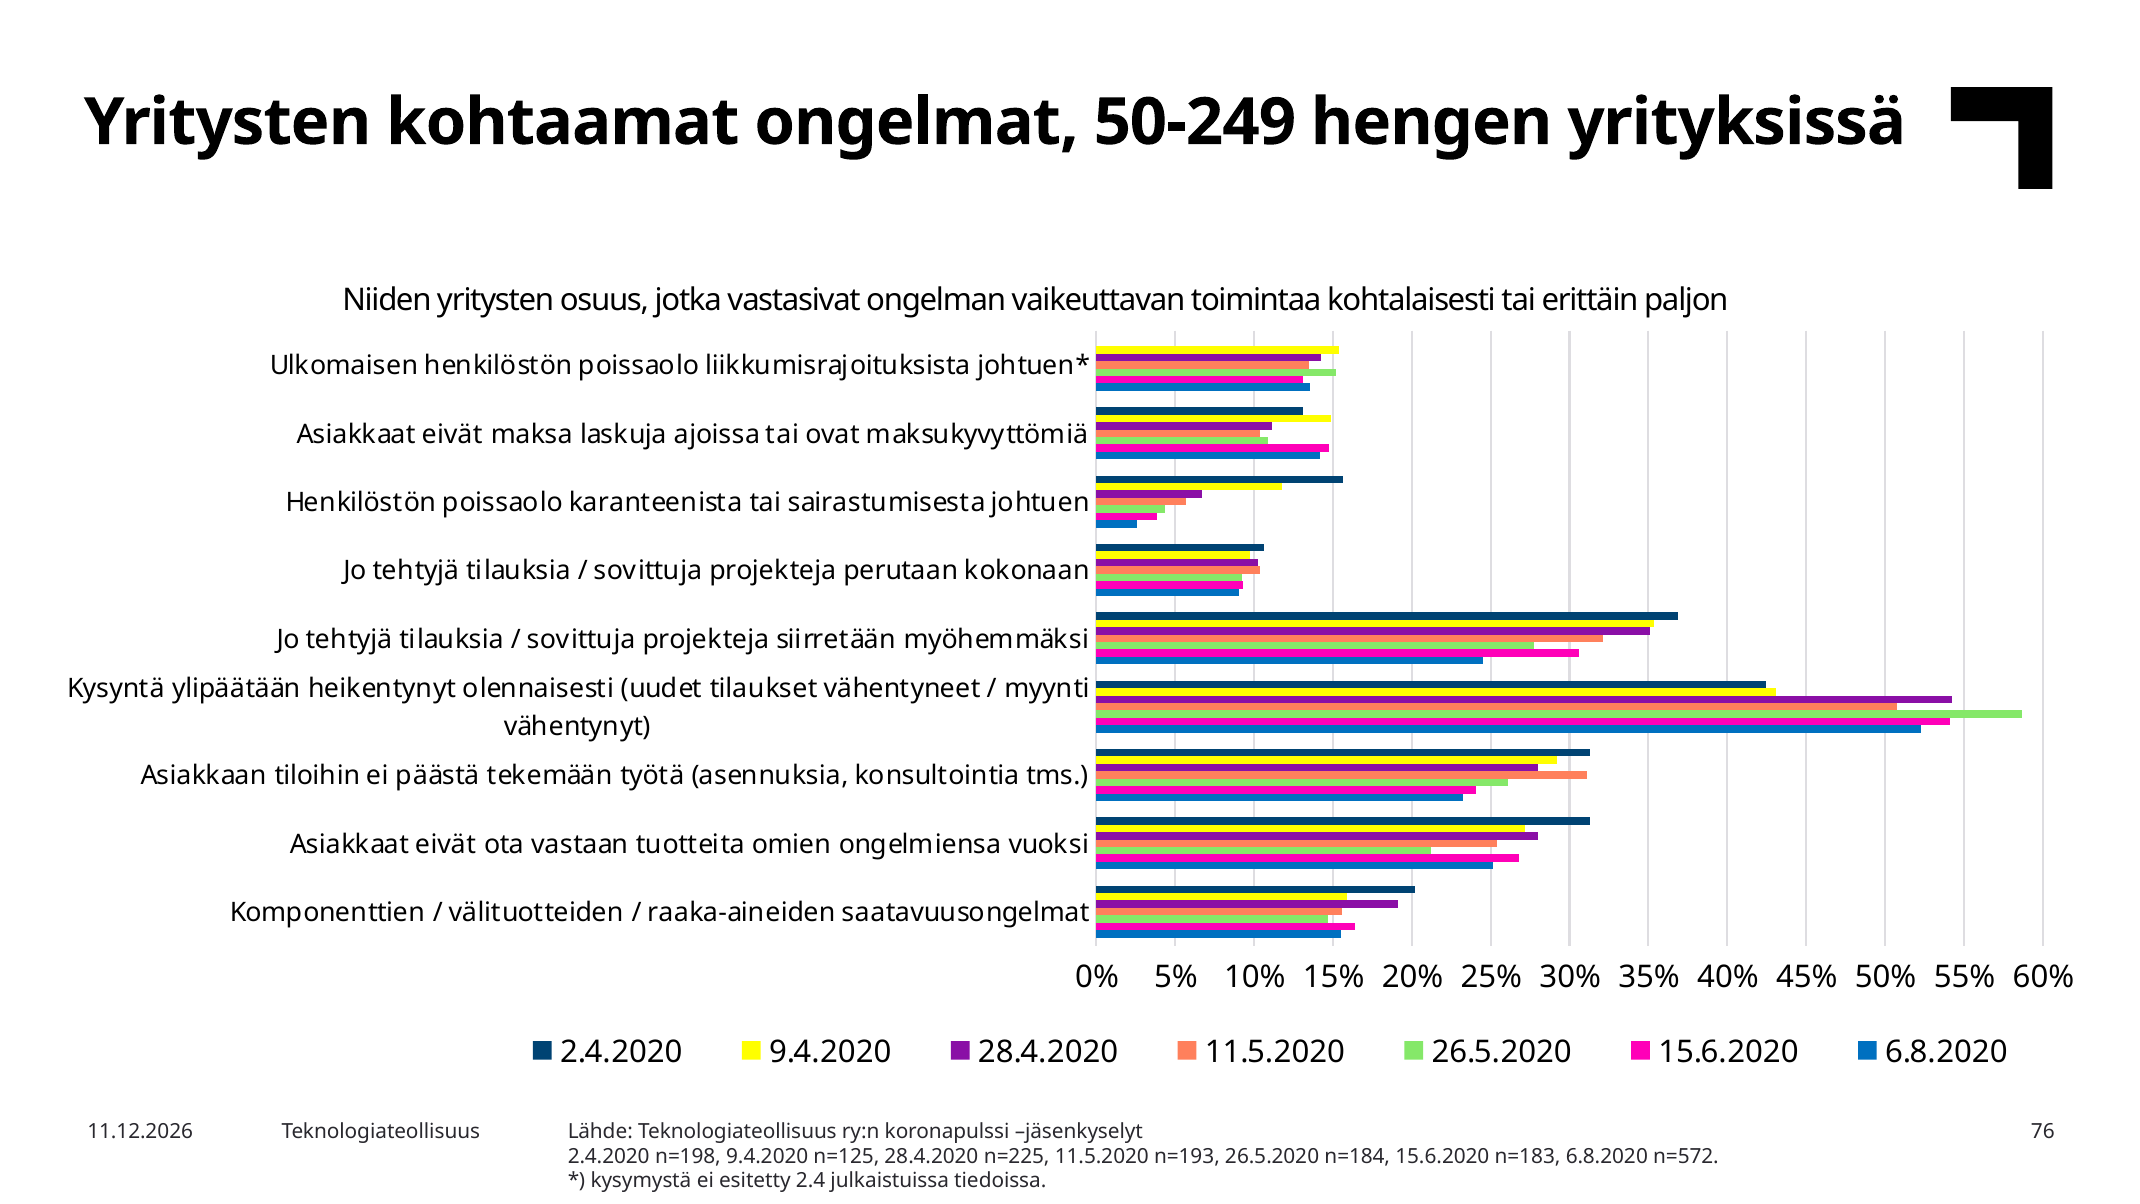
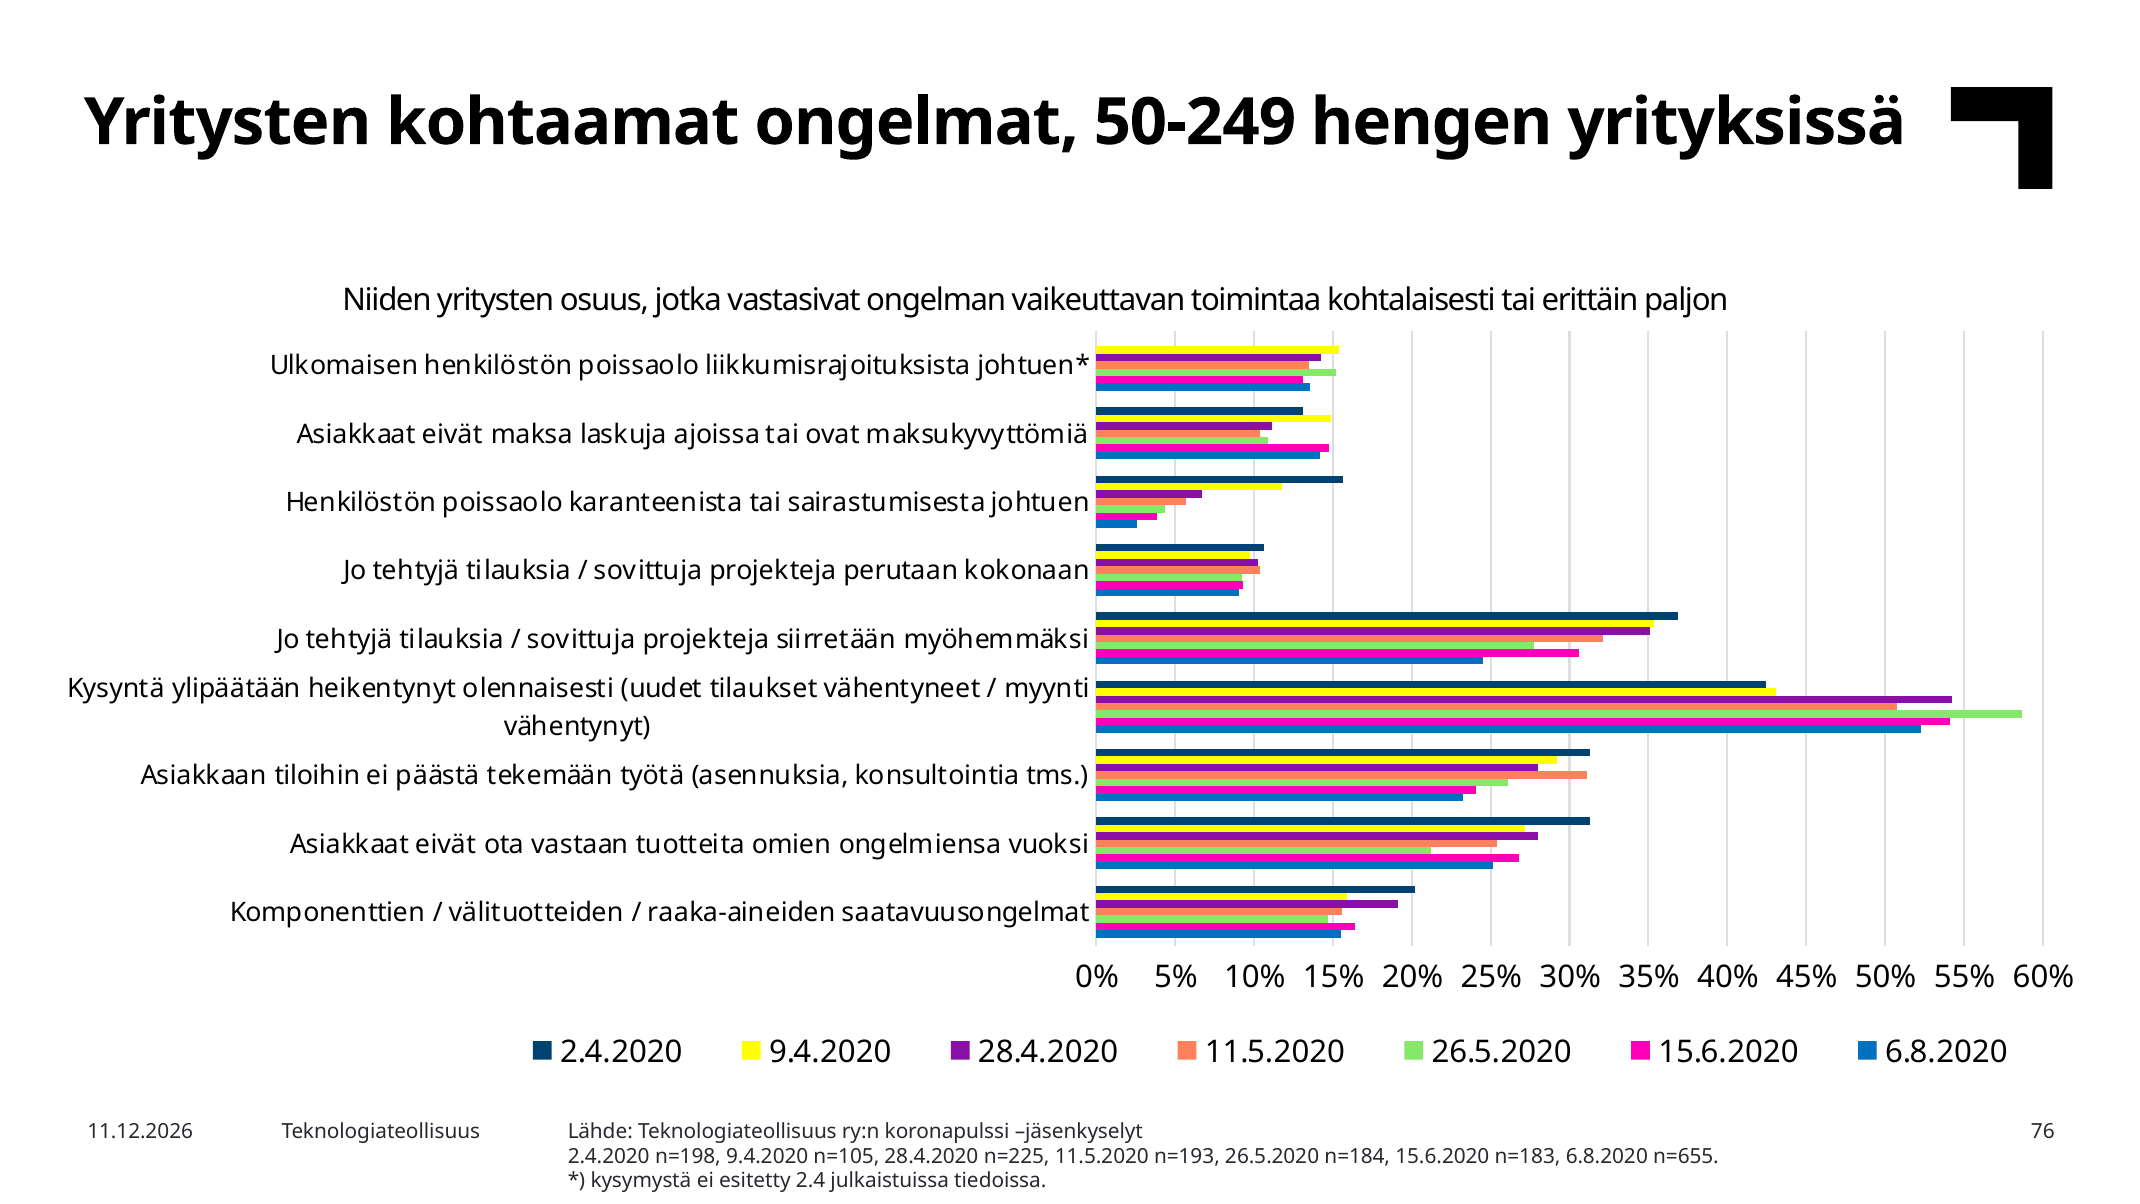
n=125: n=125 -> n=105 (846, 1156)
n=572: n=572 -> n=655 (1686, 1156)
